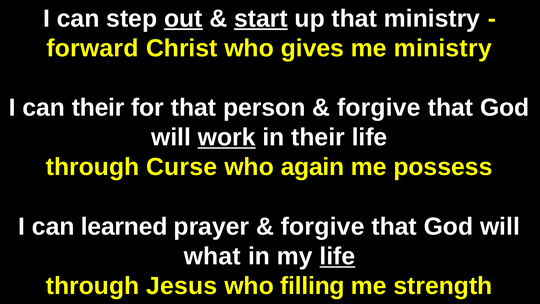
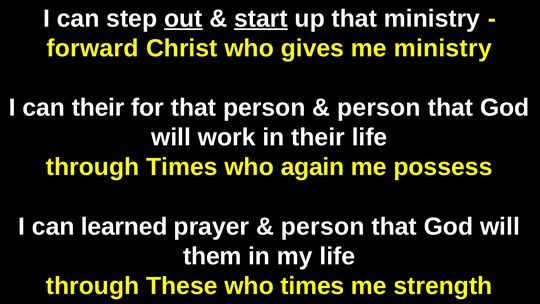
forgive: forgive -> person (379, 108)
work underline: present -> none (227, 137)
through Curse: Curse -> Times (182, 167)
forgive: forgive -> person (323, 226)
what: what -> them (212, 256)
life underline: present -> none (337, 256)
Jesus: Jesus -> These (182, 286)
who filling: filling -> times (312, 286)
